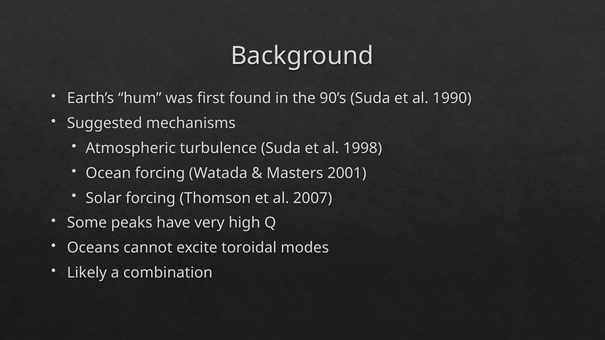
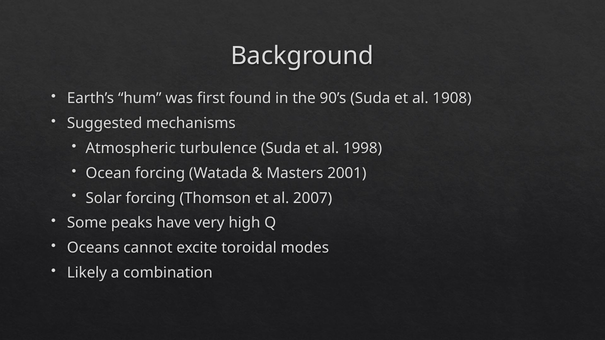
1990: 1990 -> 1908 (452, 98)
